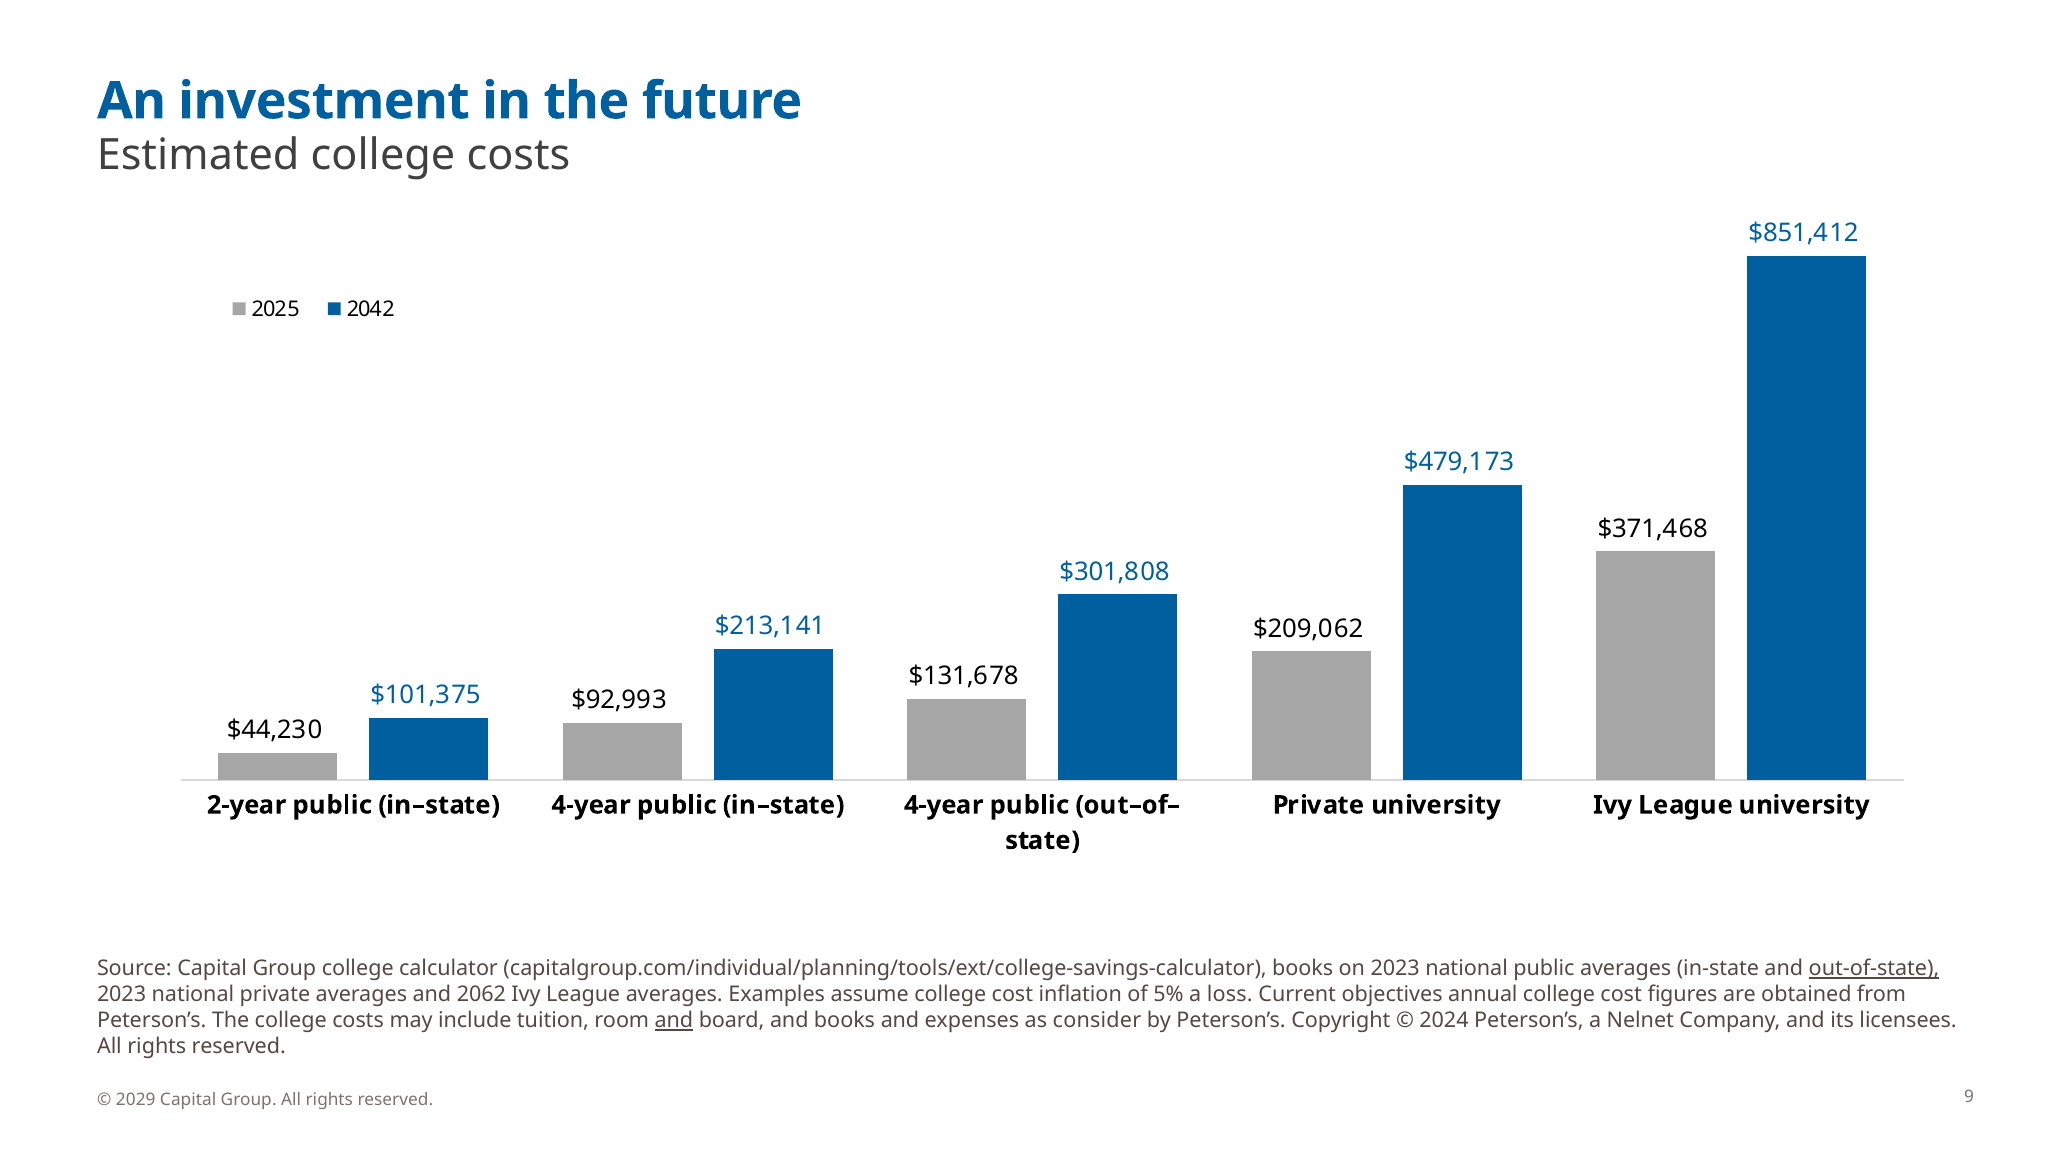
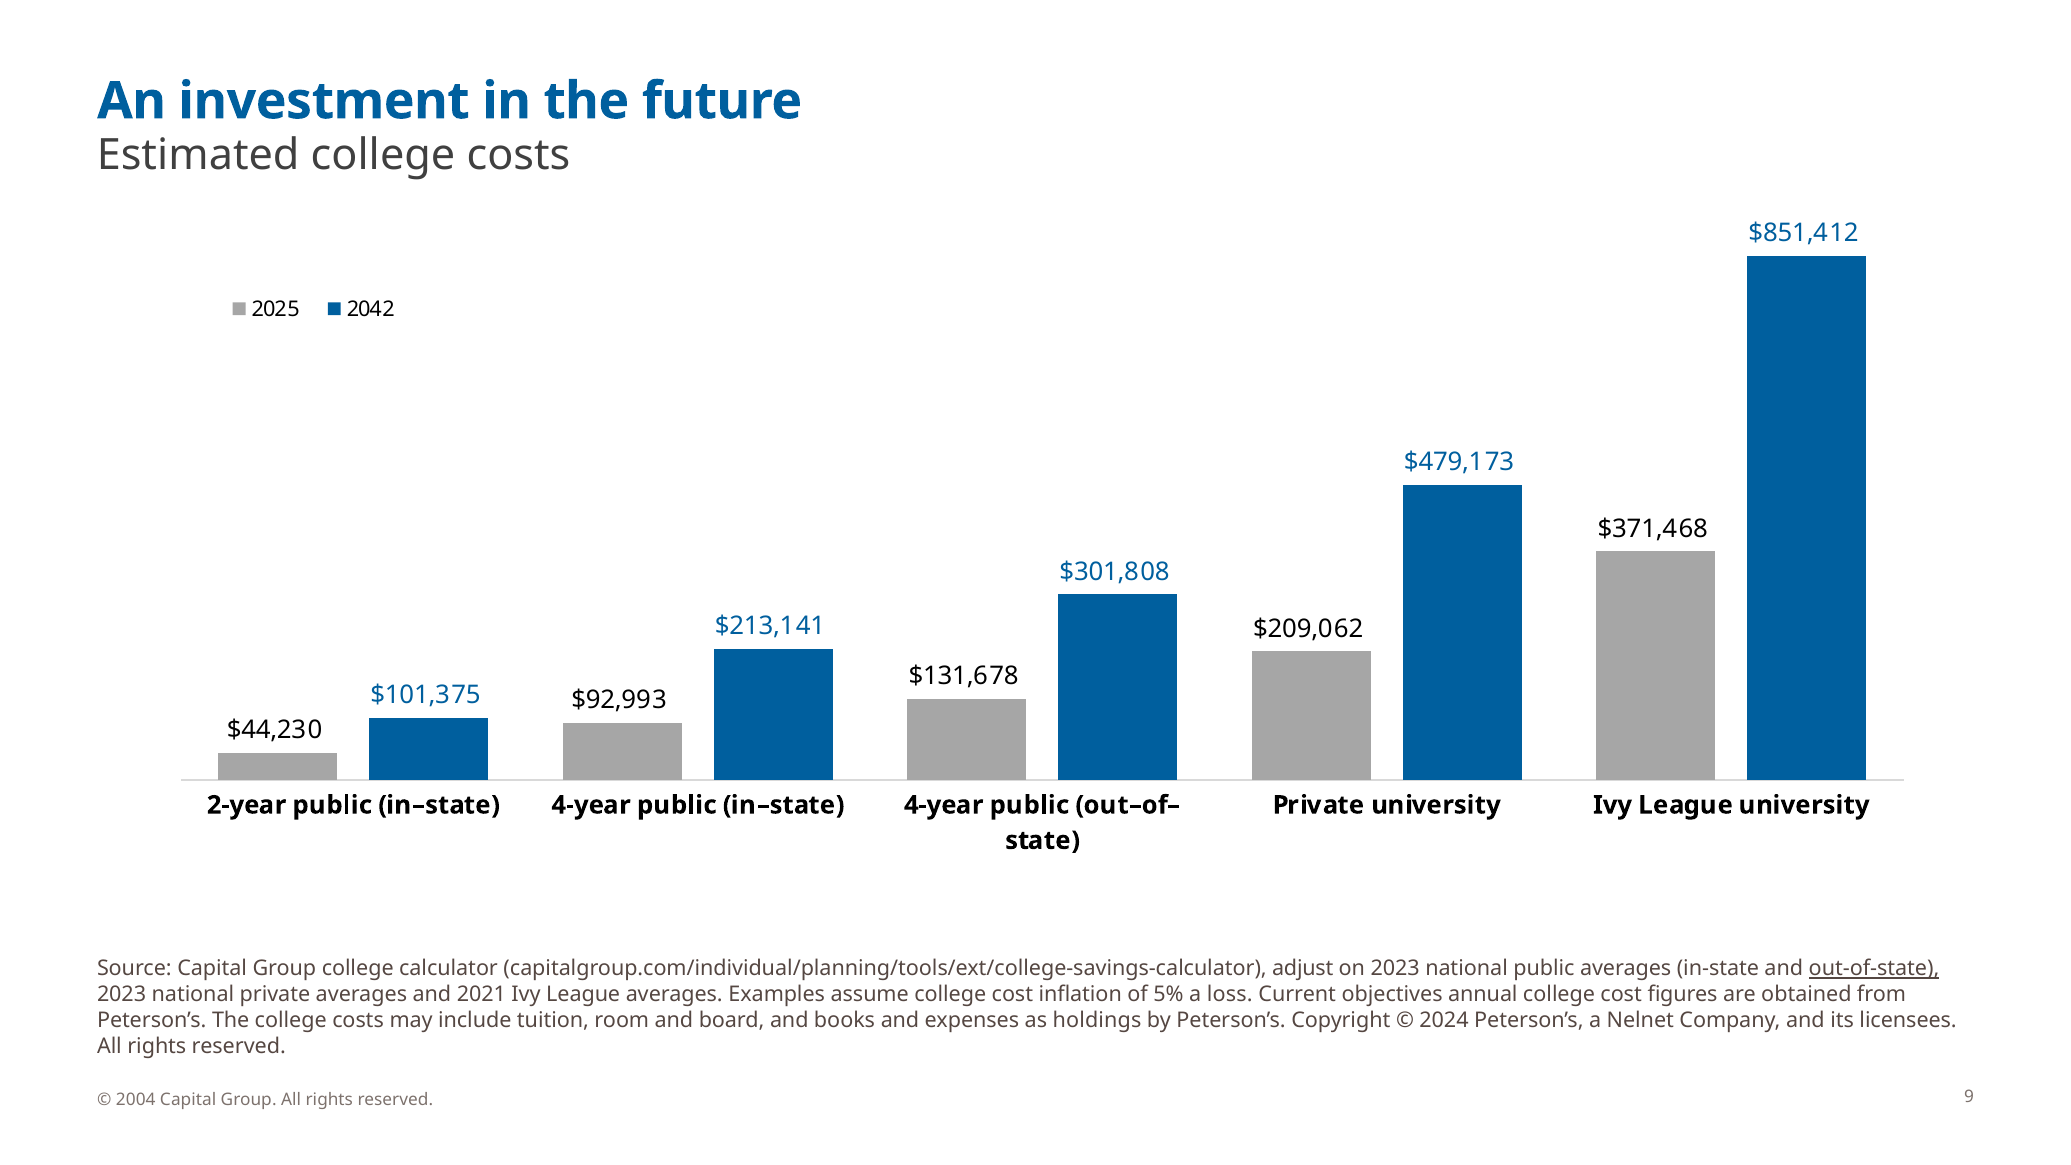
capitalgroup.com/individual/planning/tools/ext/college-savings-calculator books: books -> adjust (1303, 969)
2062: 2062 -> 2021 (481, 995)
and underline: present -> none (674, 1021)
consider: consider -> holdings (1097, 1021)
2029: 2029 -> 2004 (136, 1100)
